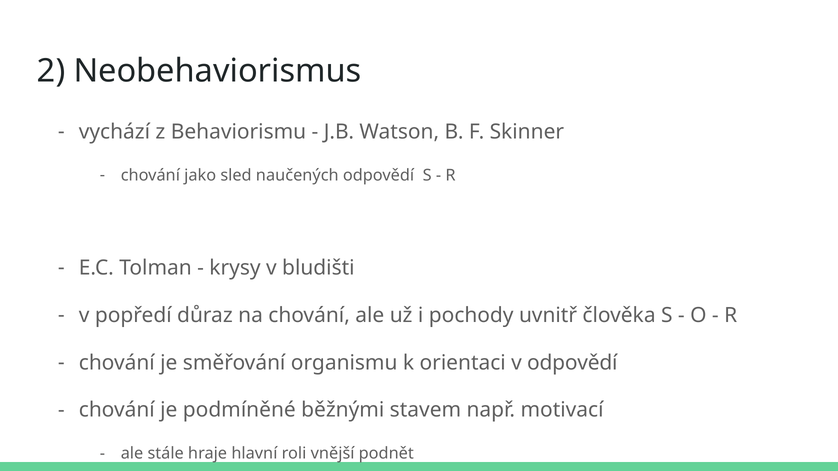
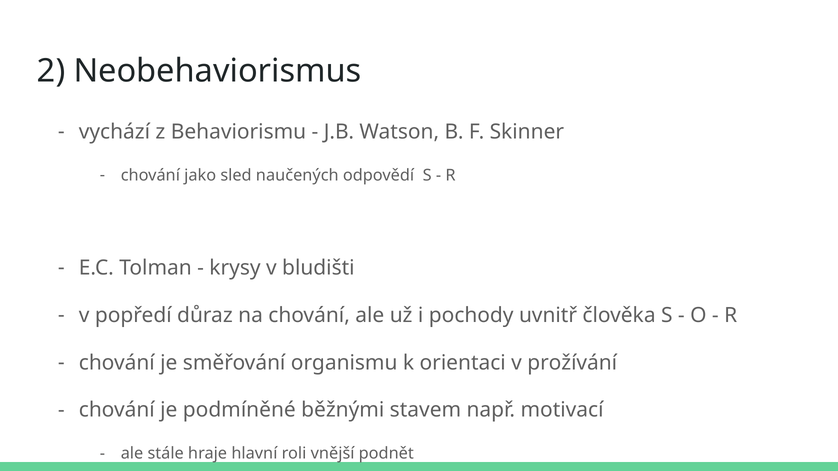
v odpovědí: odpovědí -> prožívání (572, 363)
